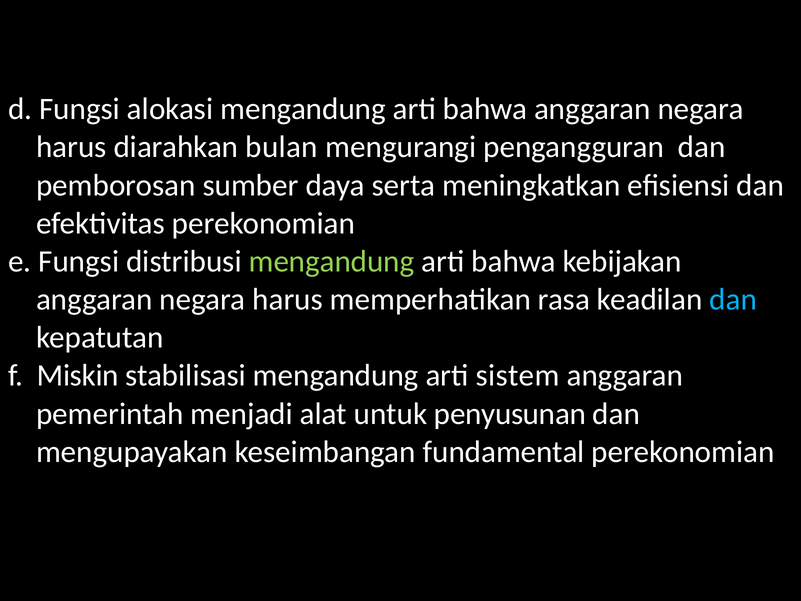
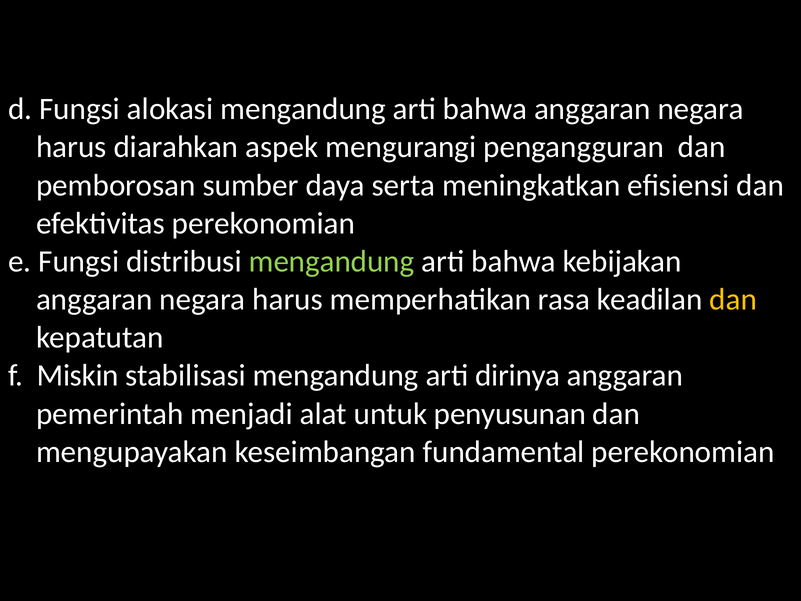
bulan: bulan -> aspek (282, 147)
dan colour: light blue -> yellow (733, 299)
sistem: sistem -> dirinya (518, 375)
